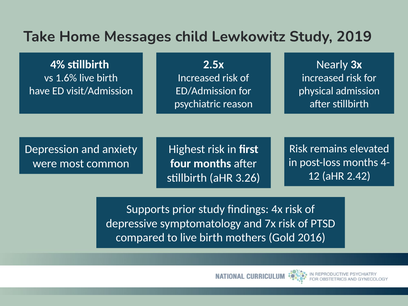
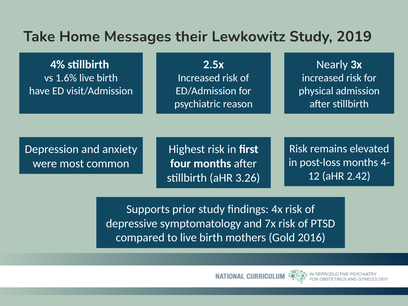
child: child -> their (191, 37)
